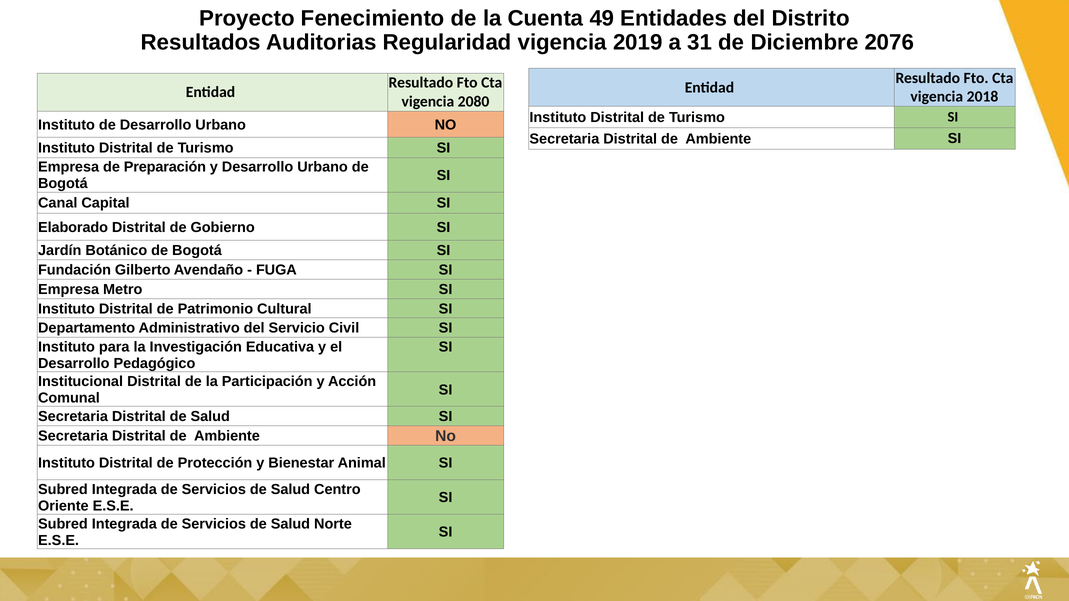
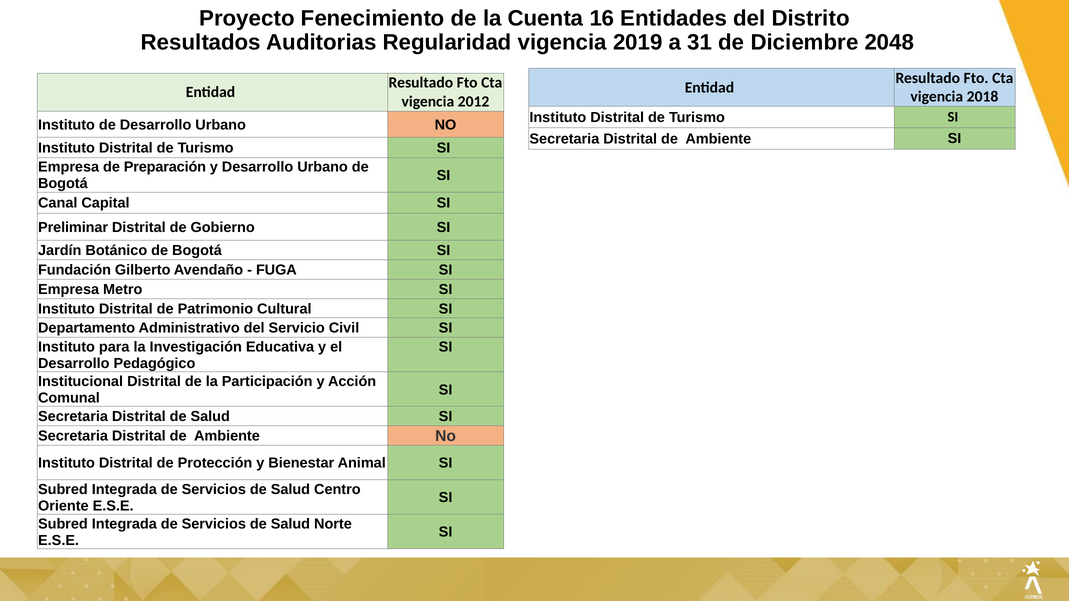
49: 49 -> 16 (602, 18)
2076: 2076 -> 2048 (889, 42)
2080: 2080 -> 2012 (474, 102)
Elaborado: Elaborado -> Preliminar (73, 227)
